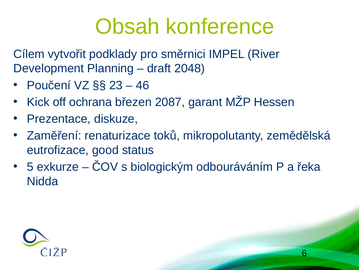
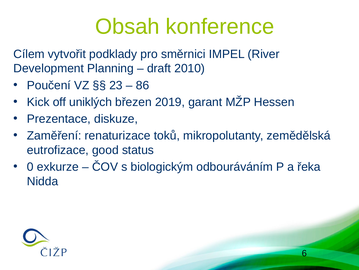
2048: 2048 -> 2010 (190, 68)
46: 46 -> 86 (143, 85)
ochrana: ochrana -> uniklých (91, 102)
2087: 2087 -> 2019 (170, 102)
5: 5 -> 0 (30, 166)
